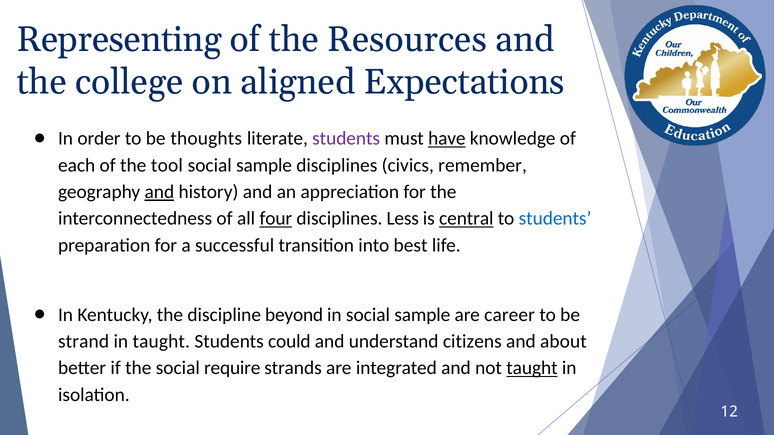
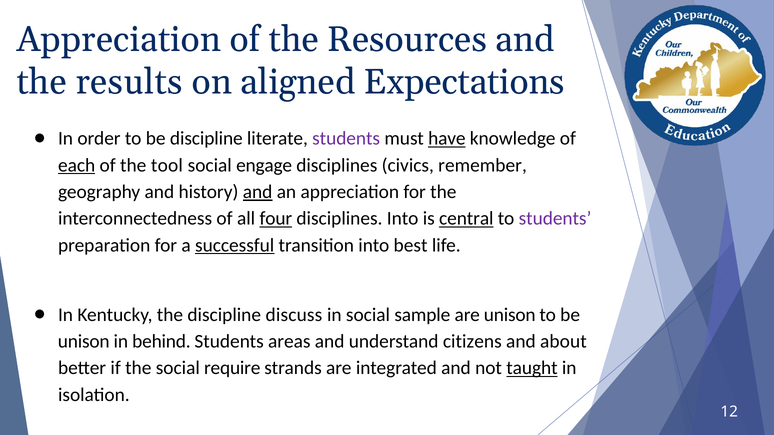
Representing: Representing -> Appreciation (119, 40)
college: college -> results (129, 82)
be thoughts: thoughts -> discipline (206, 139)
each underline: none -> present (77, 165)
sample: sample -> engage (264, 165)
and underline: present -> none (159, 192)
and underline: none -> present (258, 192)
disciplines Less: Less -> Into (403, 219)
students colour: blue -> purple (555, 219)
successful underline: none -> present (235, 245)
beyond: beyond -> discuss (294, 315)
are career: career -> unison (510, 315)
strand: strand -> unison (84, 342)
in taught: taught -> behind (161, 342)
could: could -> areas (289, 342)
